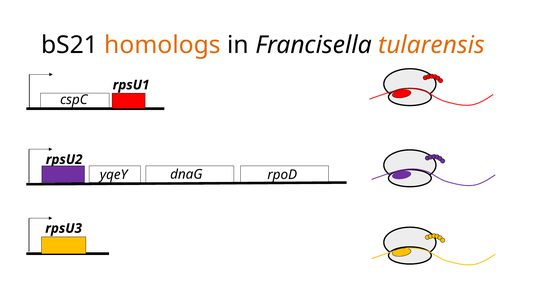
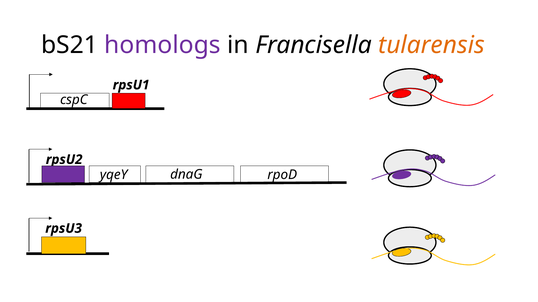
homologs colour: orange -> purple (162, 45)
